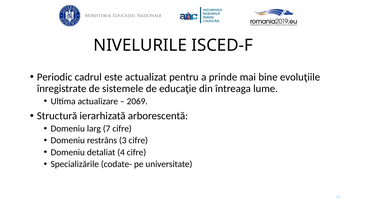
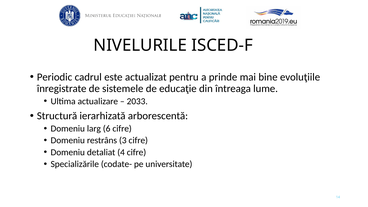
2069: 2069 -> 2033 (137, 101)
7: 7 -> 6 (107, 129)
